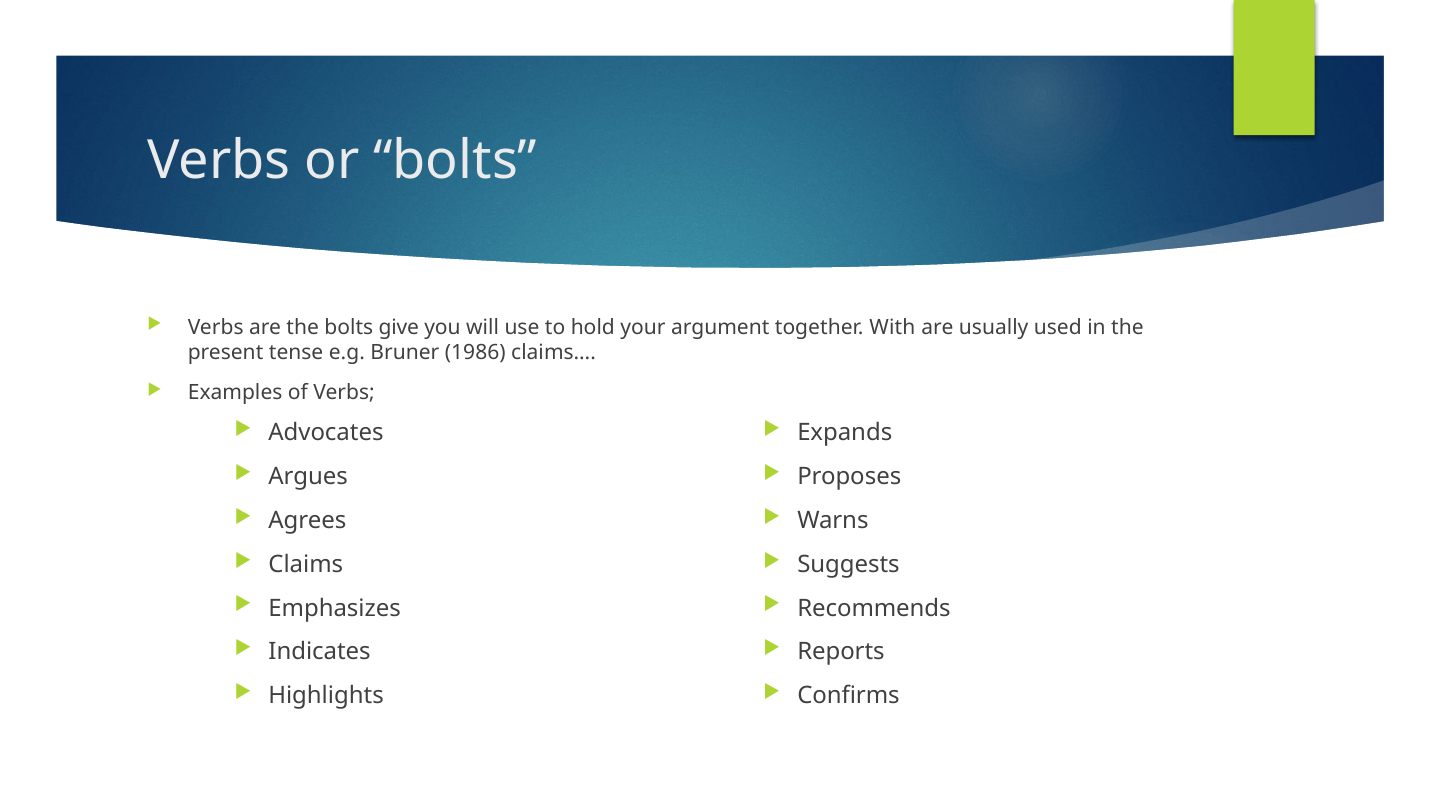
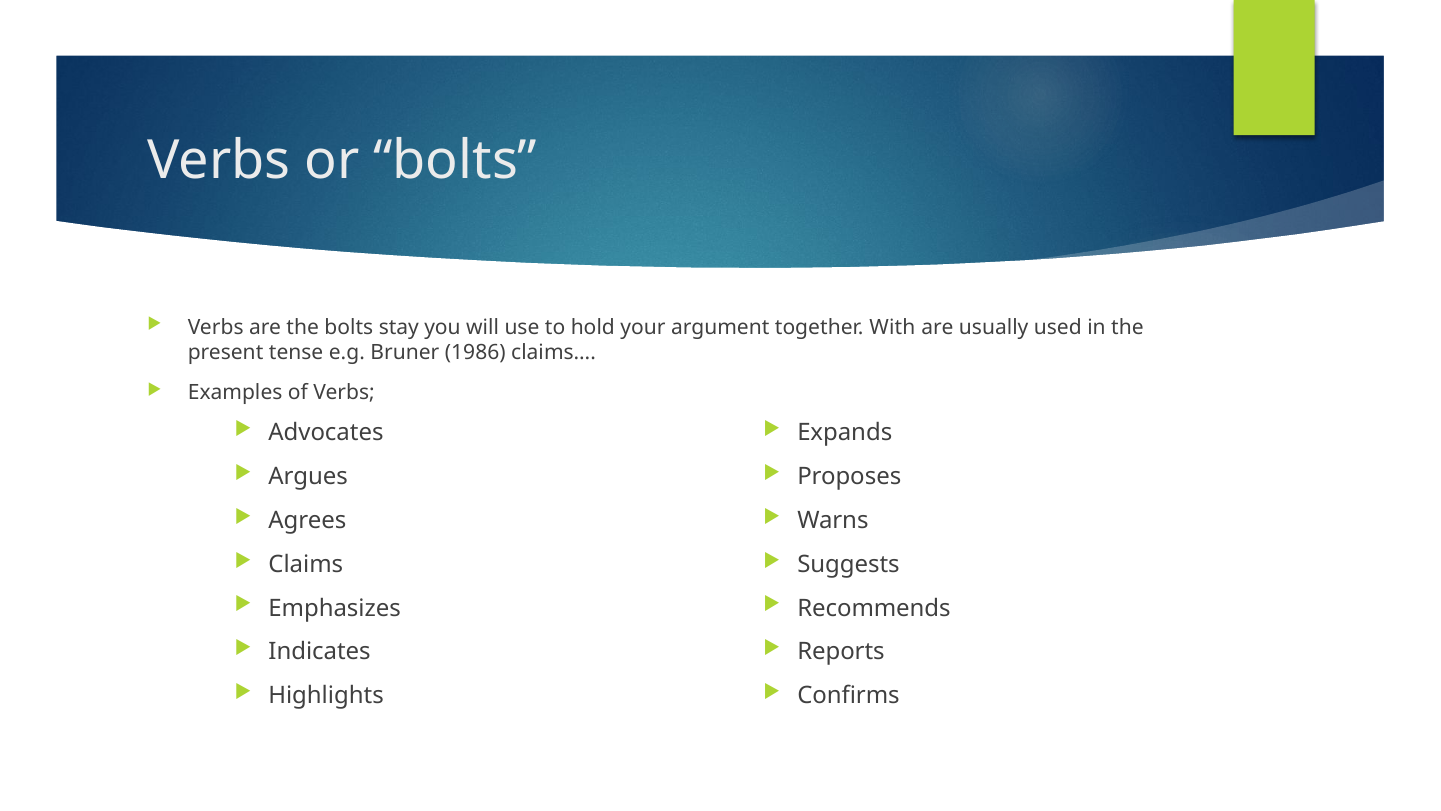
give: give -> stay (399, 327)
